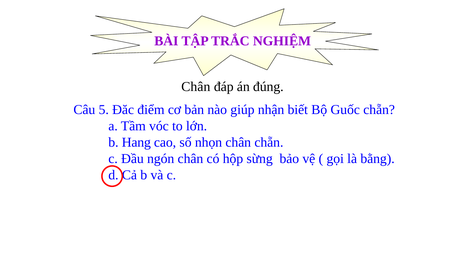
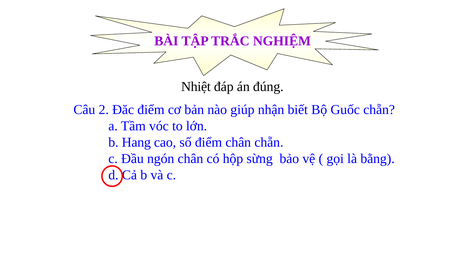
Chân: Chân -> Nhiệt (196, 87)
5: 5 -> 2 (104, 110)
số nhọn: nhọn -> điểm (209, 143)
